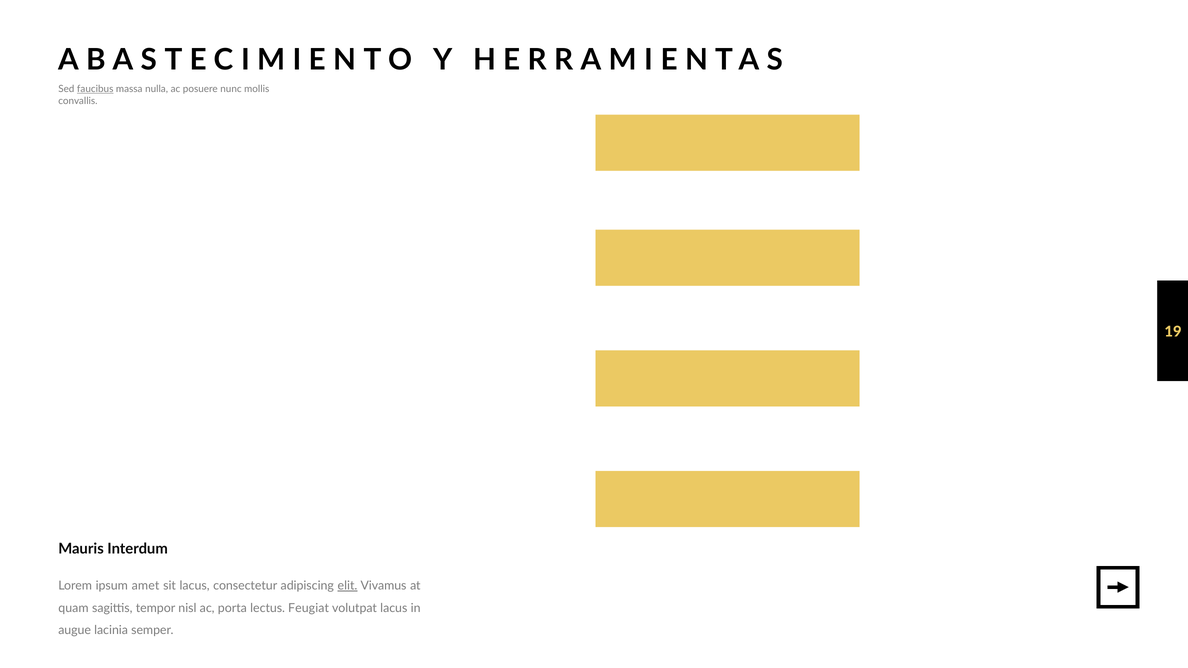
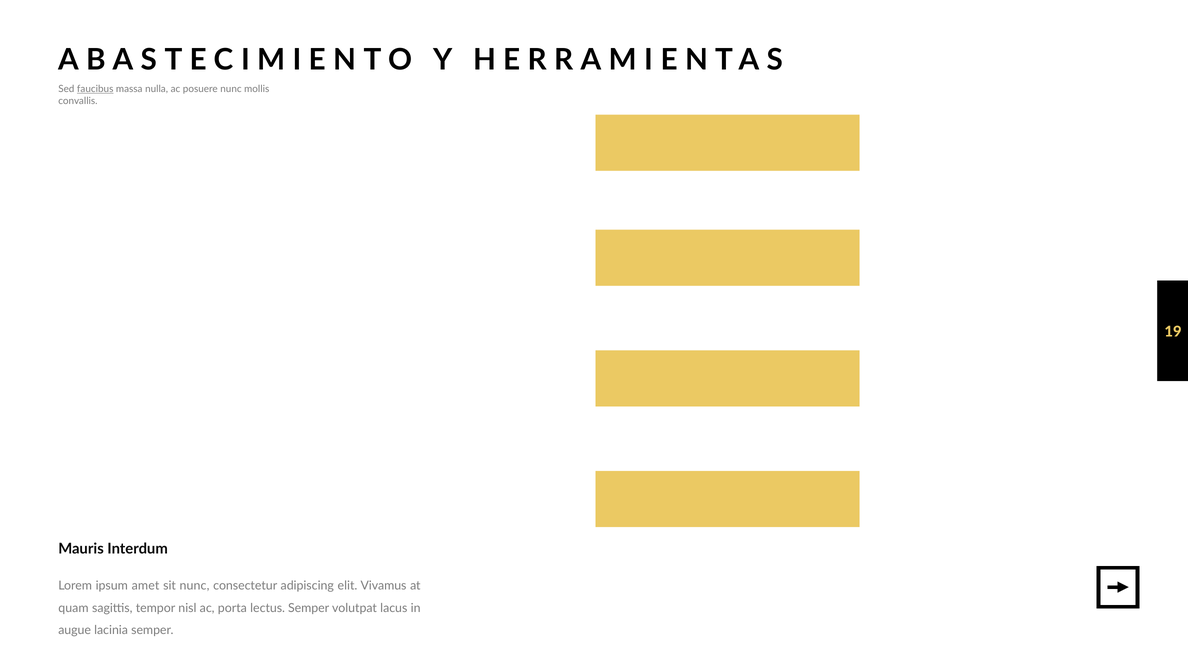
sit lacus: lacus -> nunc (195, 586)
elit underline: present -> none (347, 586)
lectus Feugiat: Feugiat -> Semper (309, 608)
